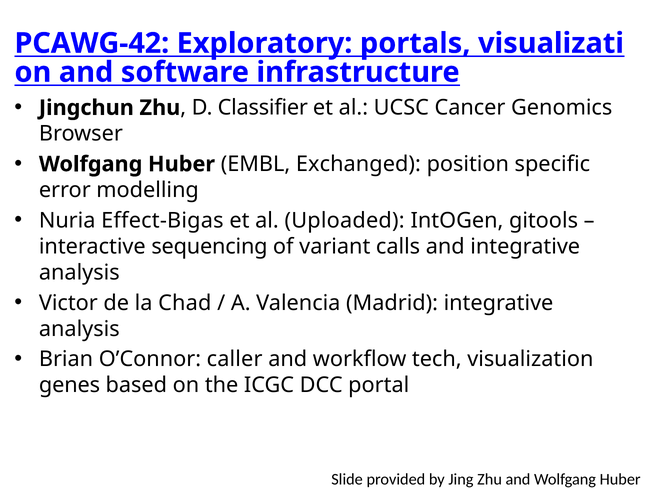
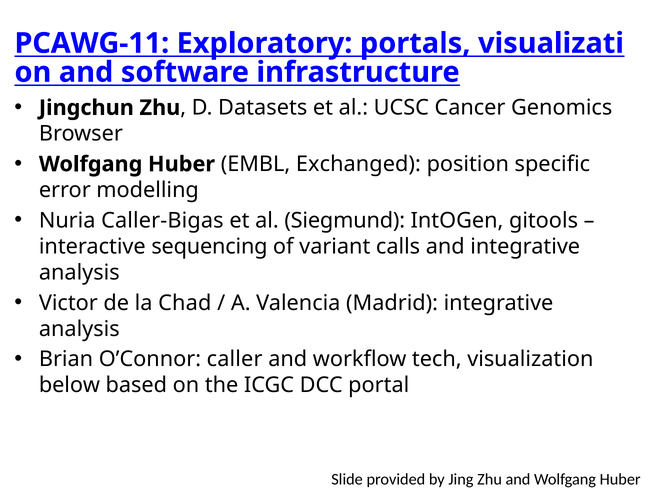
PCAWG-42: PCAWG-42 -> PCAWG-11 (92, 43)
Classifier: Classifier -> Datasets (263, 108)
Effect-Bigas: Effect-Bigas -> Caller-Bigas (162, 221)
Uploaded: Uploaded -> Siegmund (345, 221)
genes: genes -> below (69, 386)
